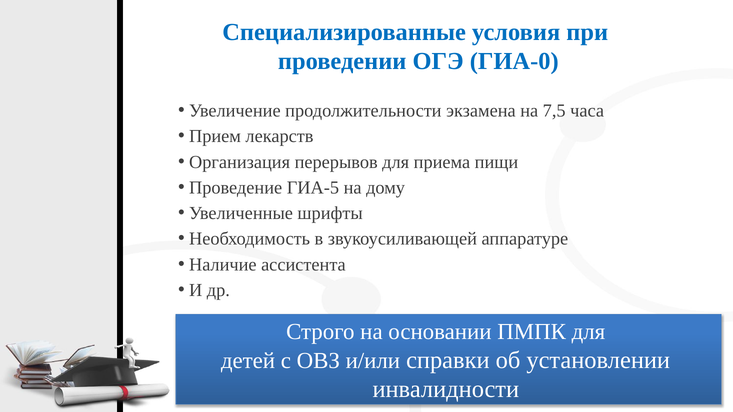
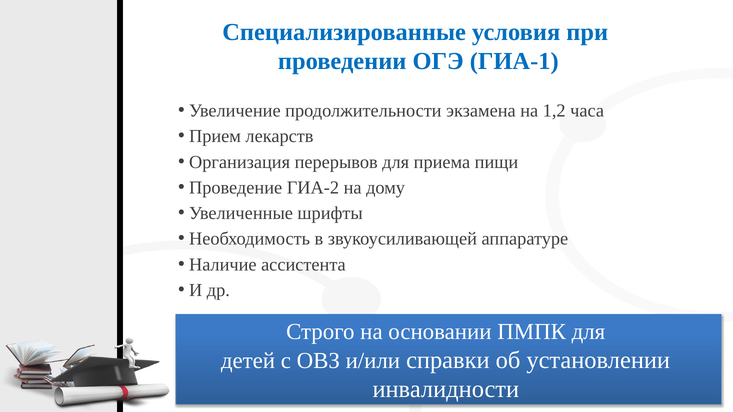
ГИА-0: ГИА-0 -> ГИА-1 (514, 61)
7,5: 7,5 -> 1,2 (554, 111)
ГИА-5: ГИА-5 -> ГИА-2 (313, 188)
